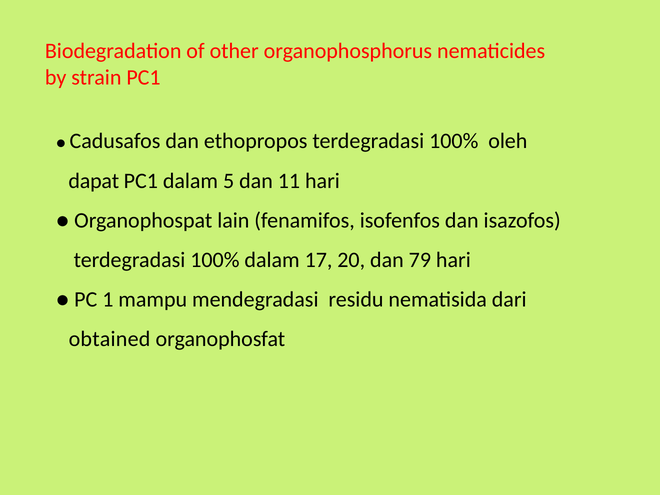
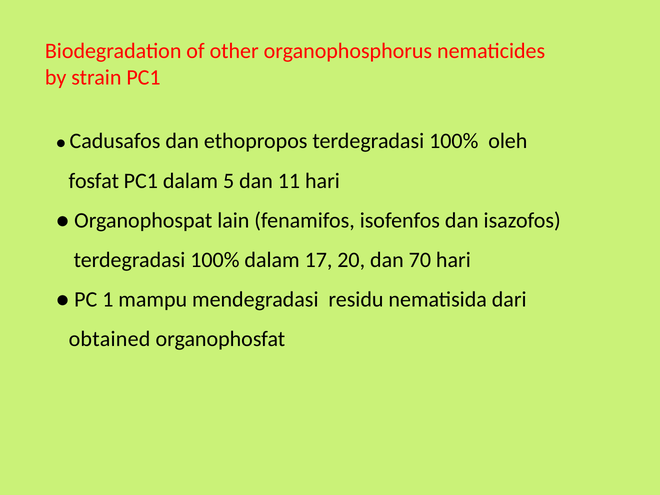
dapat: dapat -> fosfat (94, 181)
79: 79 -> 70 (420, 260)
